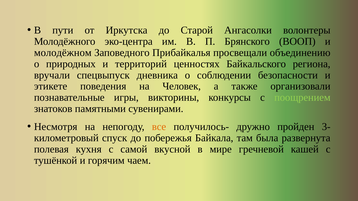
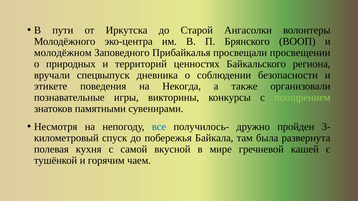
объединению: объединению -> просвещении (300, 53)
Человек: Человек -> Некогда (182, 86)
все colour: orange -> blue (159, 127)
